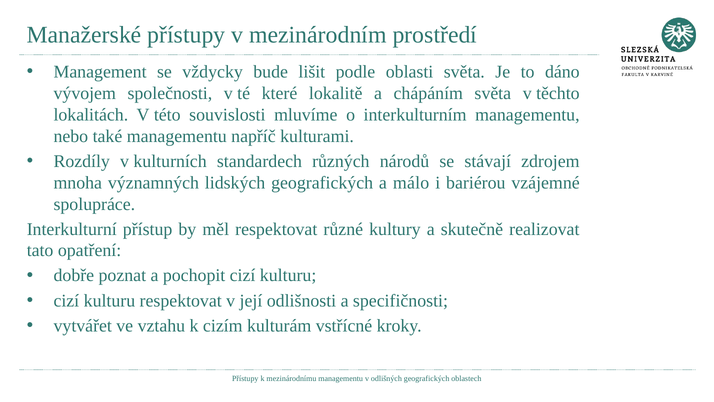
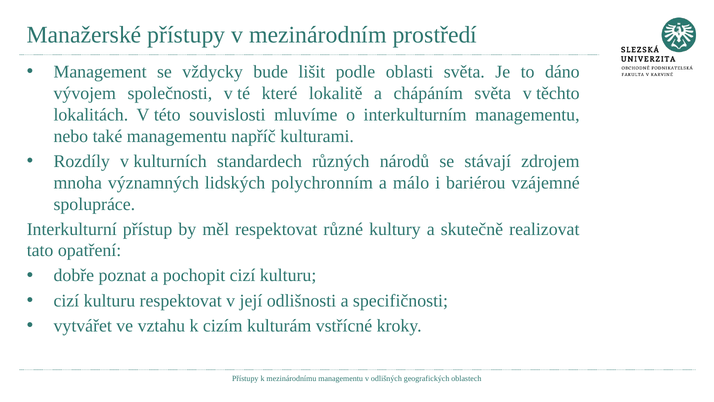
lidských geografických: geografických -> polychronním (322, 183)
